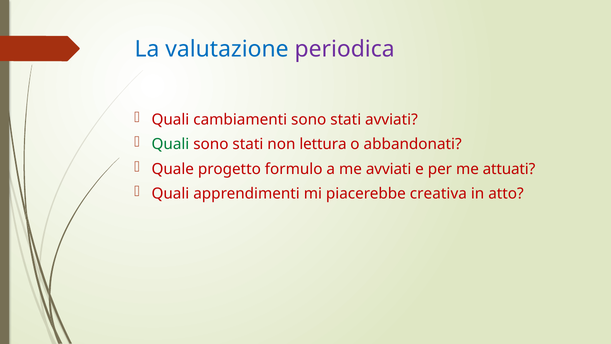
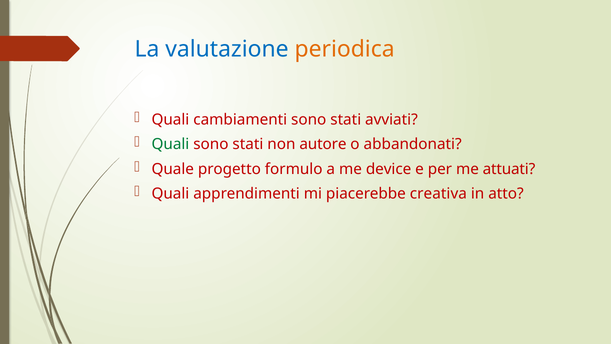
periodica colour: purple -> orange (345, 49)
lettura: lettura -> autore (323, 144)
me avviati: avviati -> device (389, 169)
